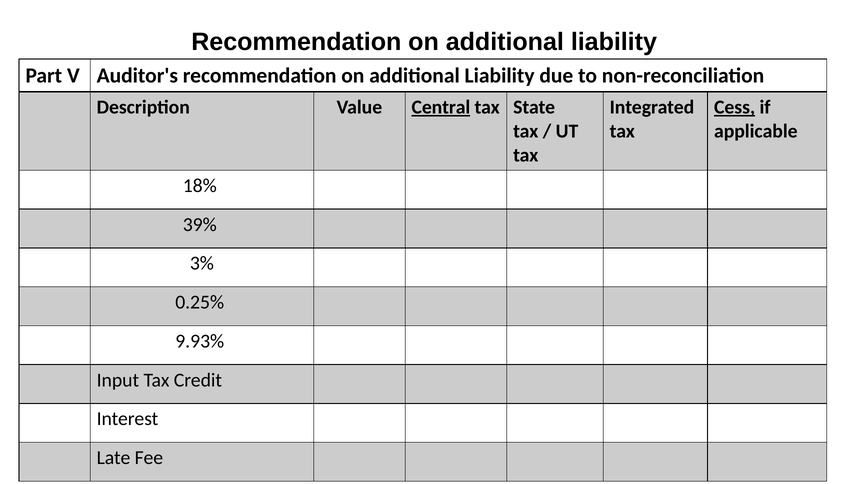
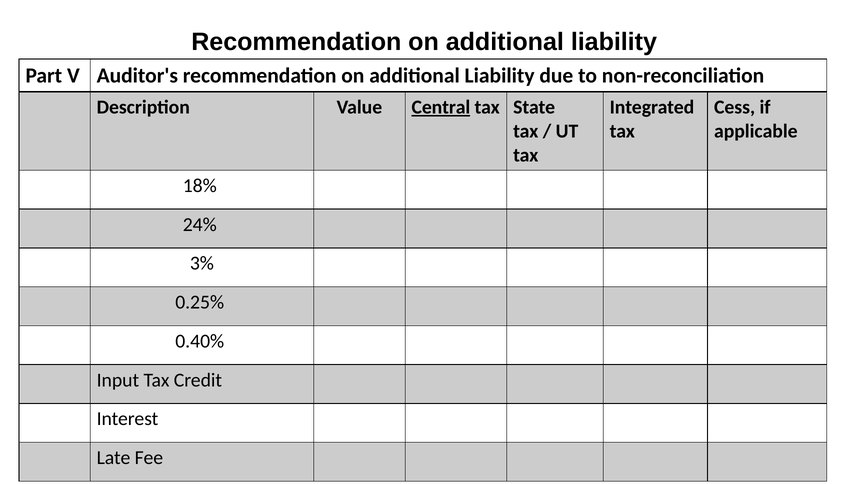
Cess underline: present -> none (735, 107)
39%: 39% -> 24% (200, 224)
9.93%: 9.93% -> 0.40% (200, 341)
